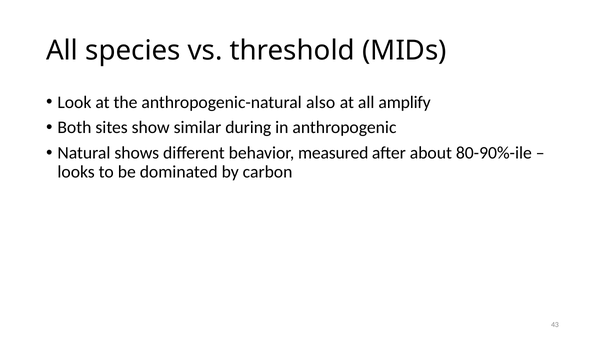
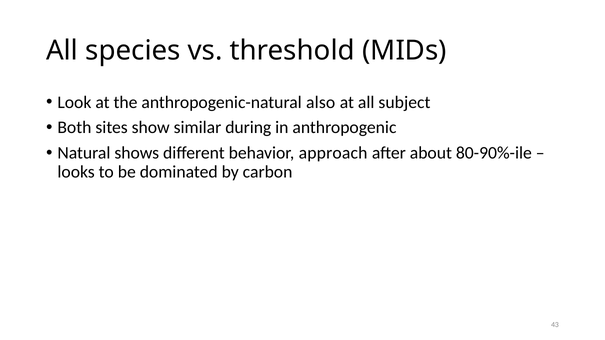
amplify: amplify -> subject (404, 102)
measured: measured -> approach (333, 153)
